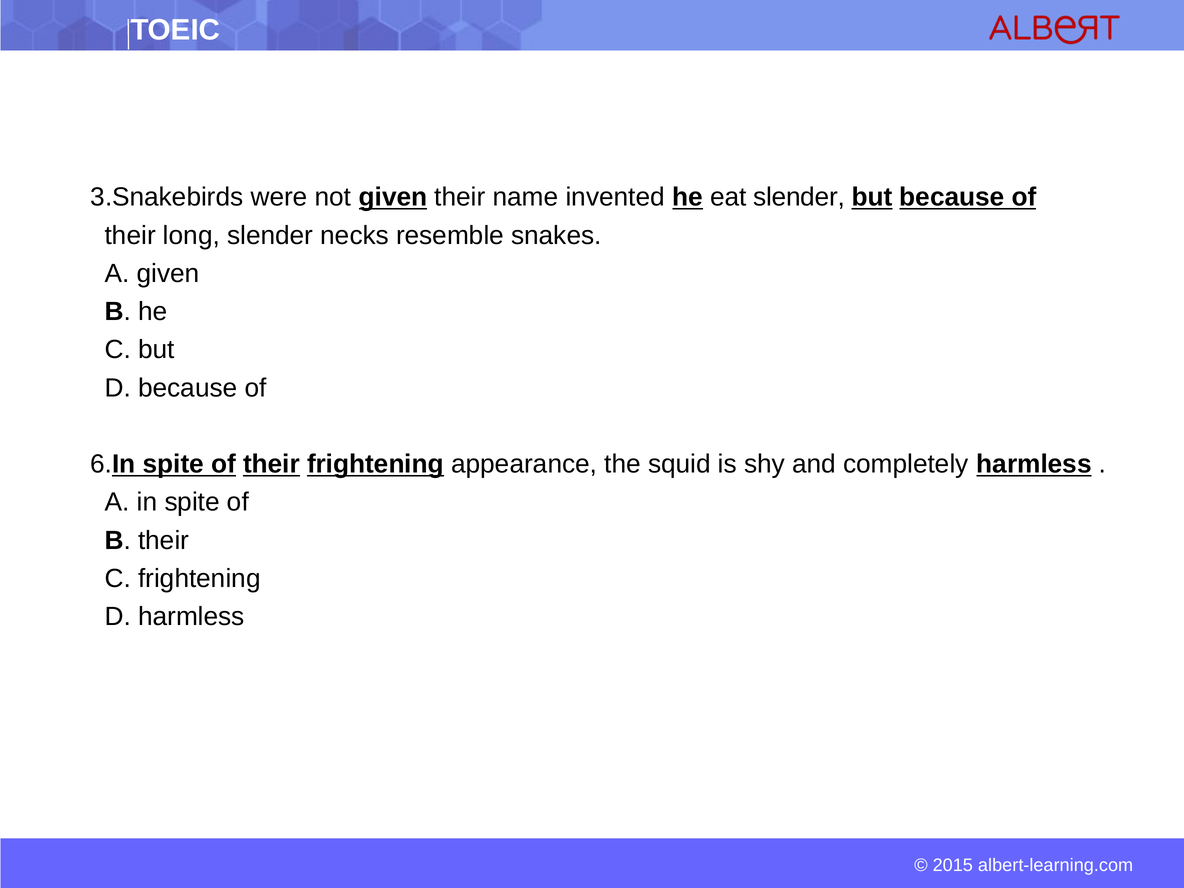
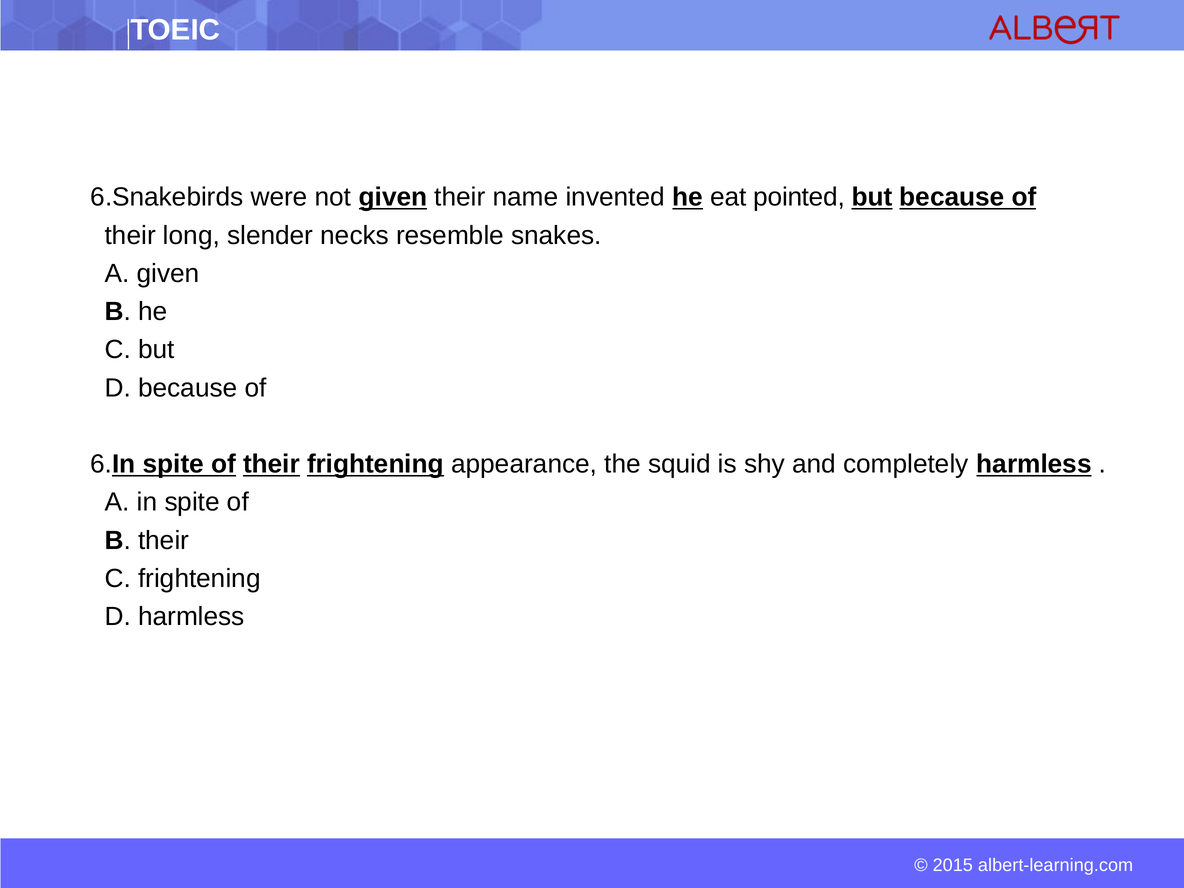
3.Snakebirds: 3.Snakebirds -> 6.Snakebirds (167, 197)
eat slender: slender -> pointed (799, 197)
